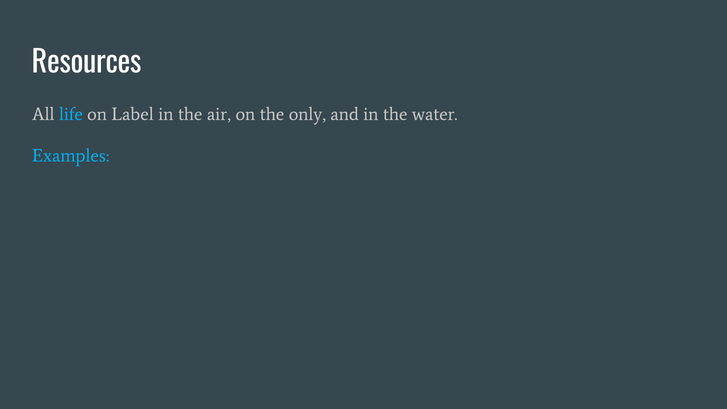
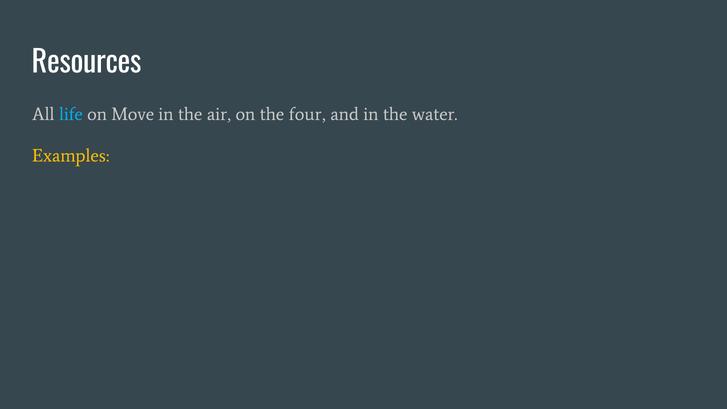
Label: Label -> Move (133, 114)
only: only -> four (307, 114)
Examples colour: light blue -> yellow (71, 156)
